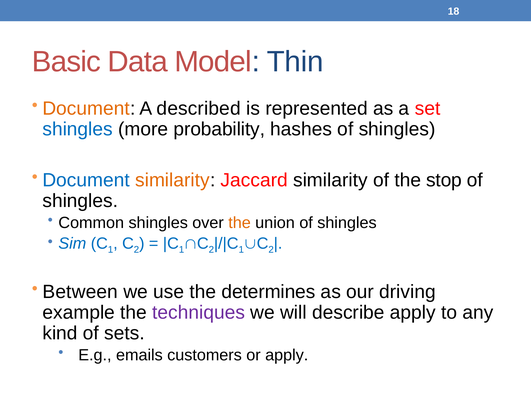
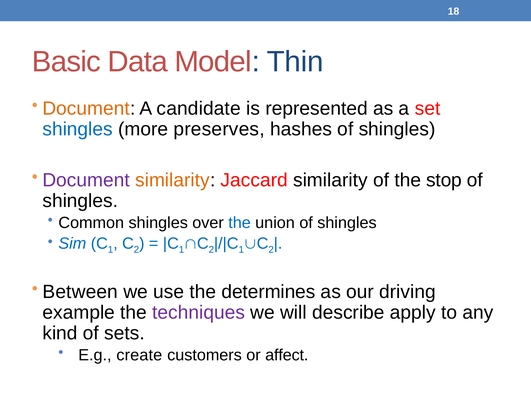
described: described -> candidate (199, 108)
probability: probability -> preserves (219, 129)
Document colour: blue -> purple (86, 180)
the colour: orange -> blue (240, 223)
emails: emails -> create (139, 355)
or apply: apply -> affect (287, 355)
